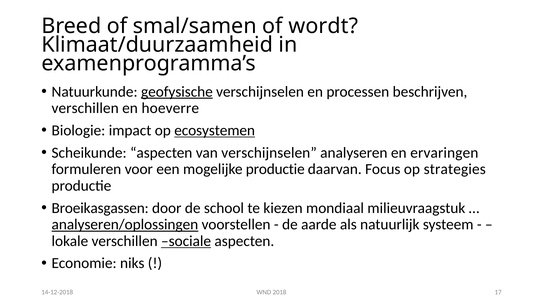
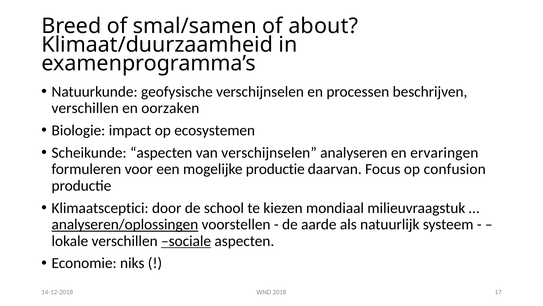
wordt: wordt -> about (323, 26)
geofysische underline: present -> none (177, 92)
hoeverre: hoeverre -> oorzaken (170, 108)
ecosystemen underline: present -> none (215, 130)
strategies: strategies -> confusion (455, 169)
Broeikasgassen: Broeikasgassen -> Klimaatsceptici (100, 208)
